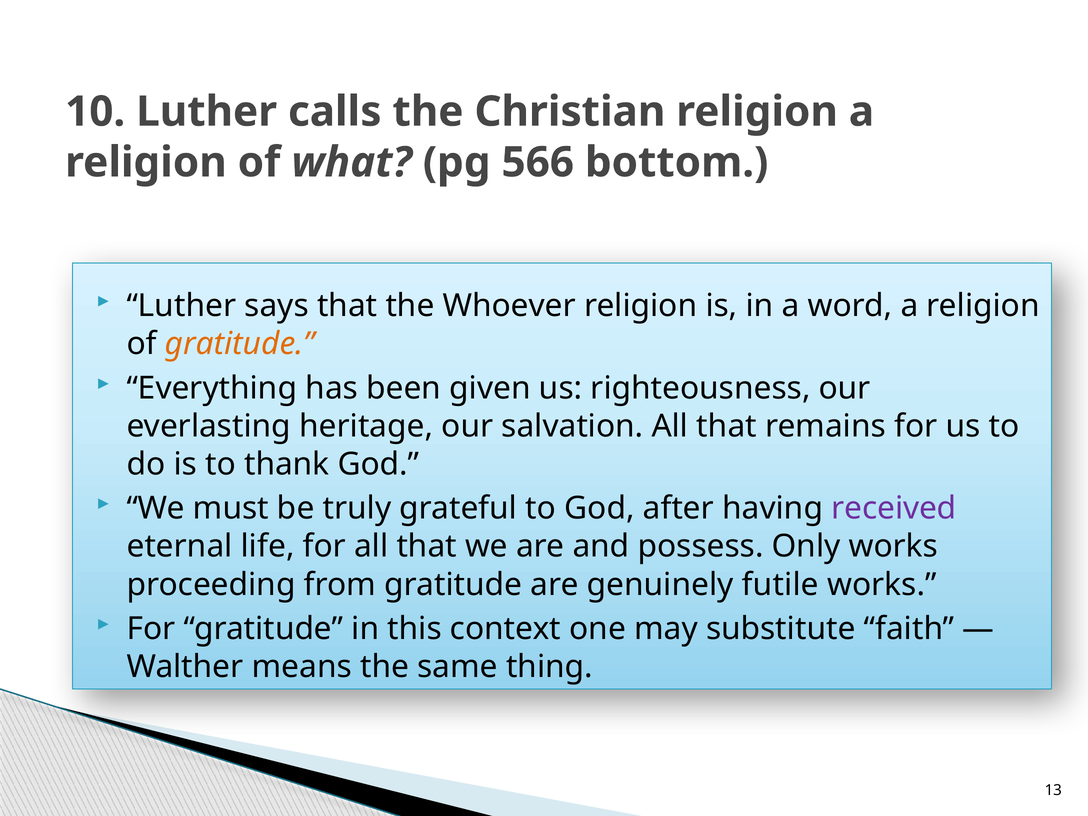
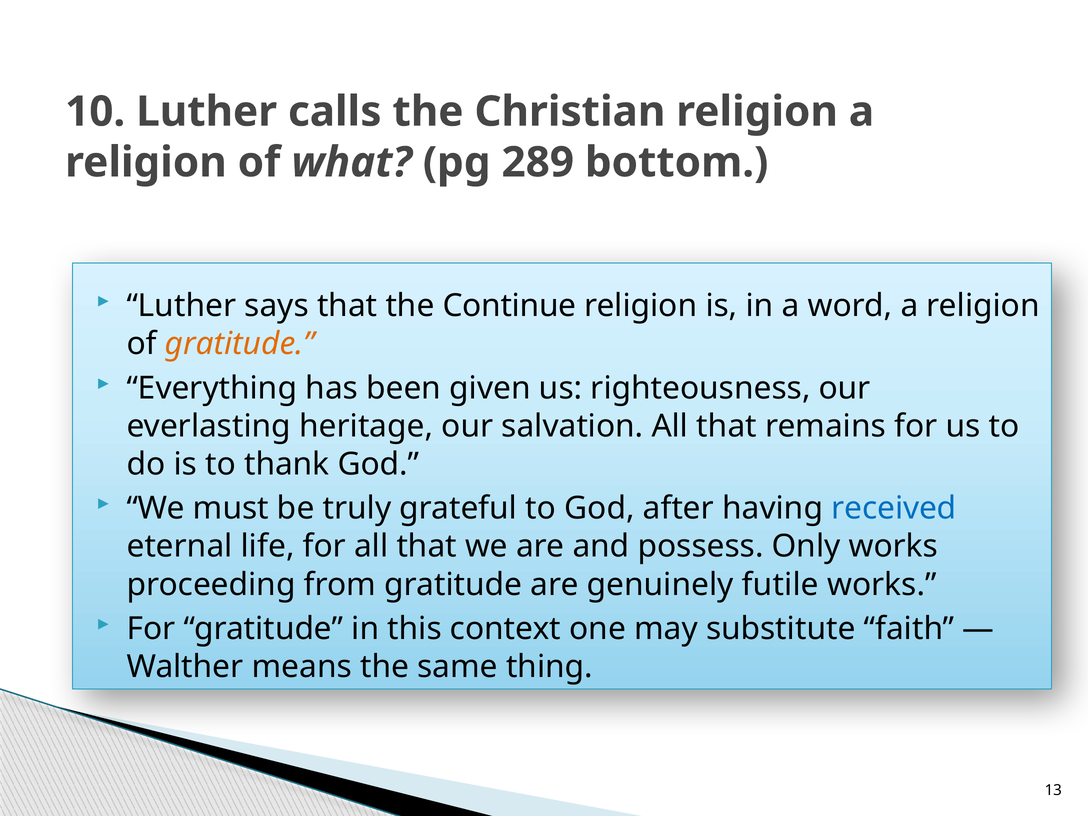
566: 566 -> 289 (538, 162)
Whoever: Whoever -> Continue (509, 306)
received colour: purple -> blue (894, 508)
